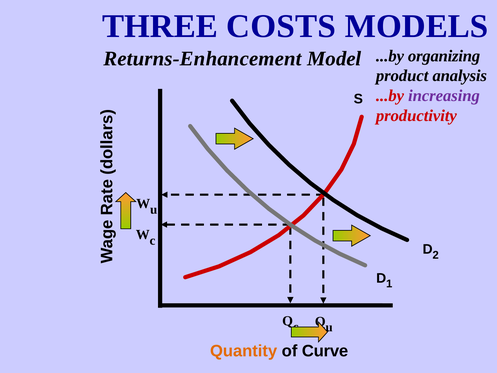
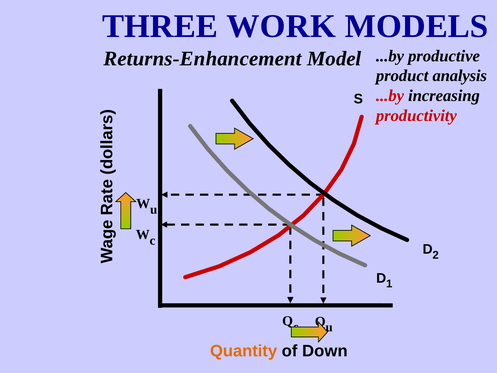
COSTS: COSTS -> WORK (281, 26)
organizing: organizing -> productive (444, 56)
increasing colour: purple -> black (444, 96)
Curve: Curve -> Down (325, 351)
